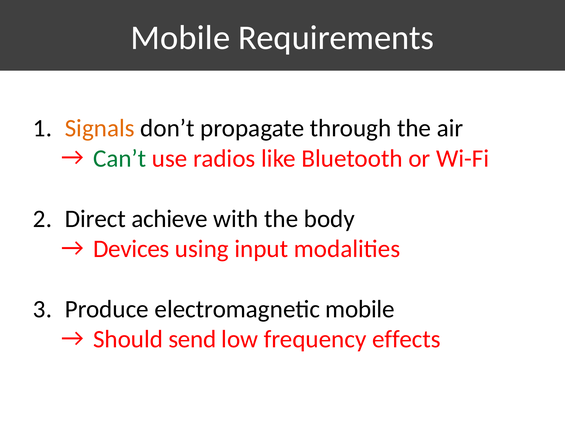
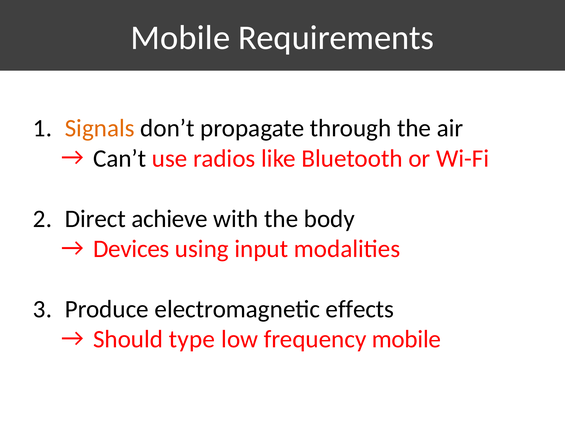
Can’t colour: green -> black (120, 158)
electromagnetic mobile: mobile -> effects (360, 309)
send: send -> type (192, 339)
frequency effects: effects -> mobile (406, 339)
